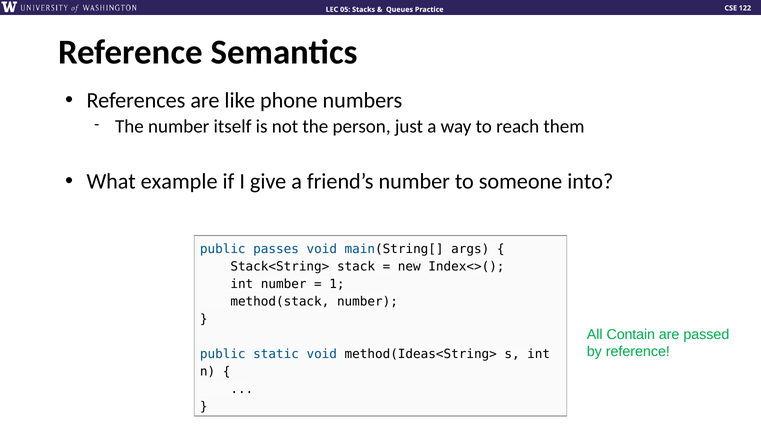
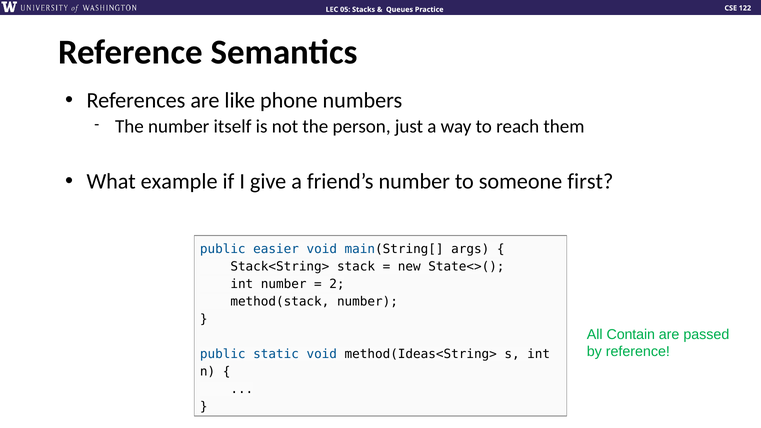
into: into -> first (590, 181)
passes: passes -> easier (276, 249)
Index<>(: Index<>( -> State<>( (466, 267)
1: 1 -> 2 (337, 284)
